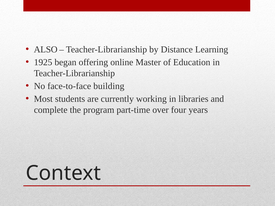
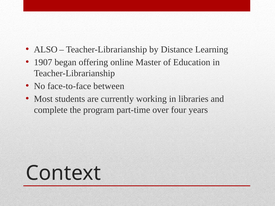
1925: 1925 -> 1907 (43, 62)
building: building -> between (109, 86)
